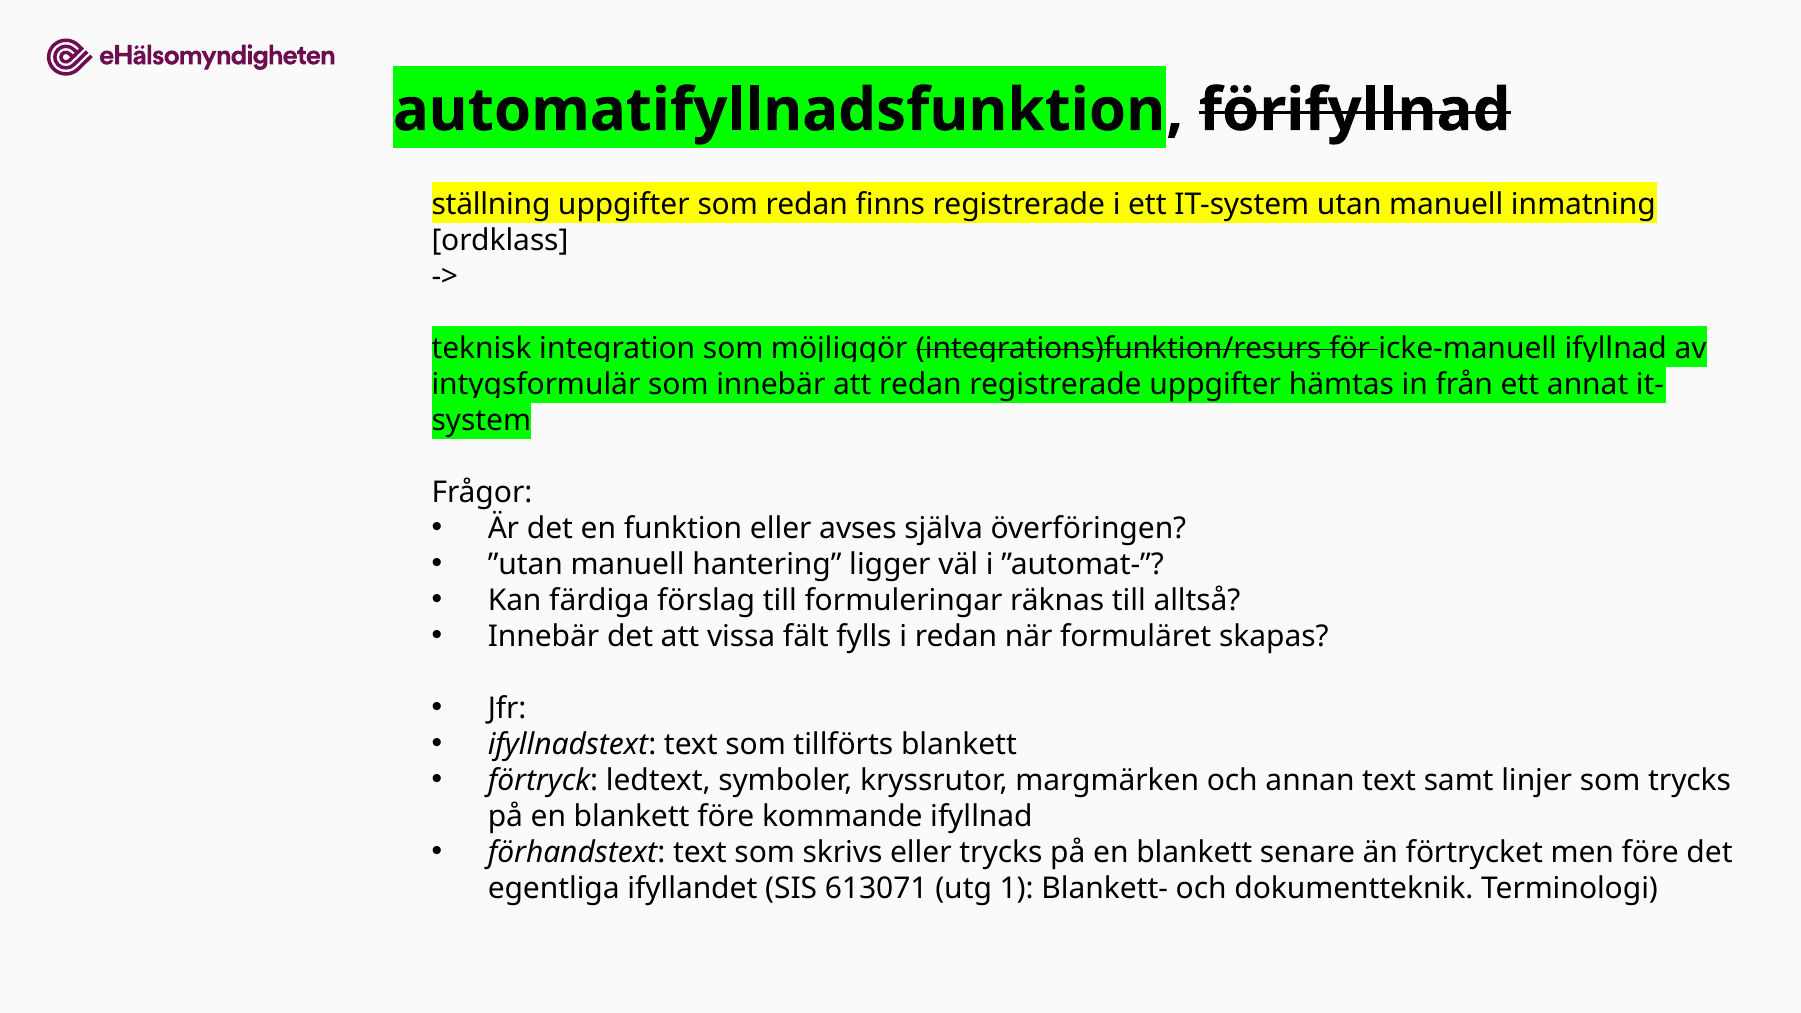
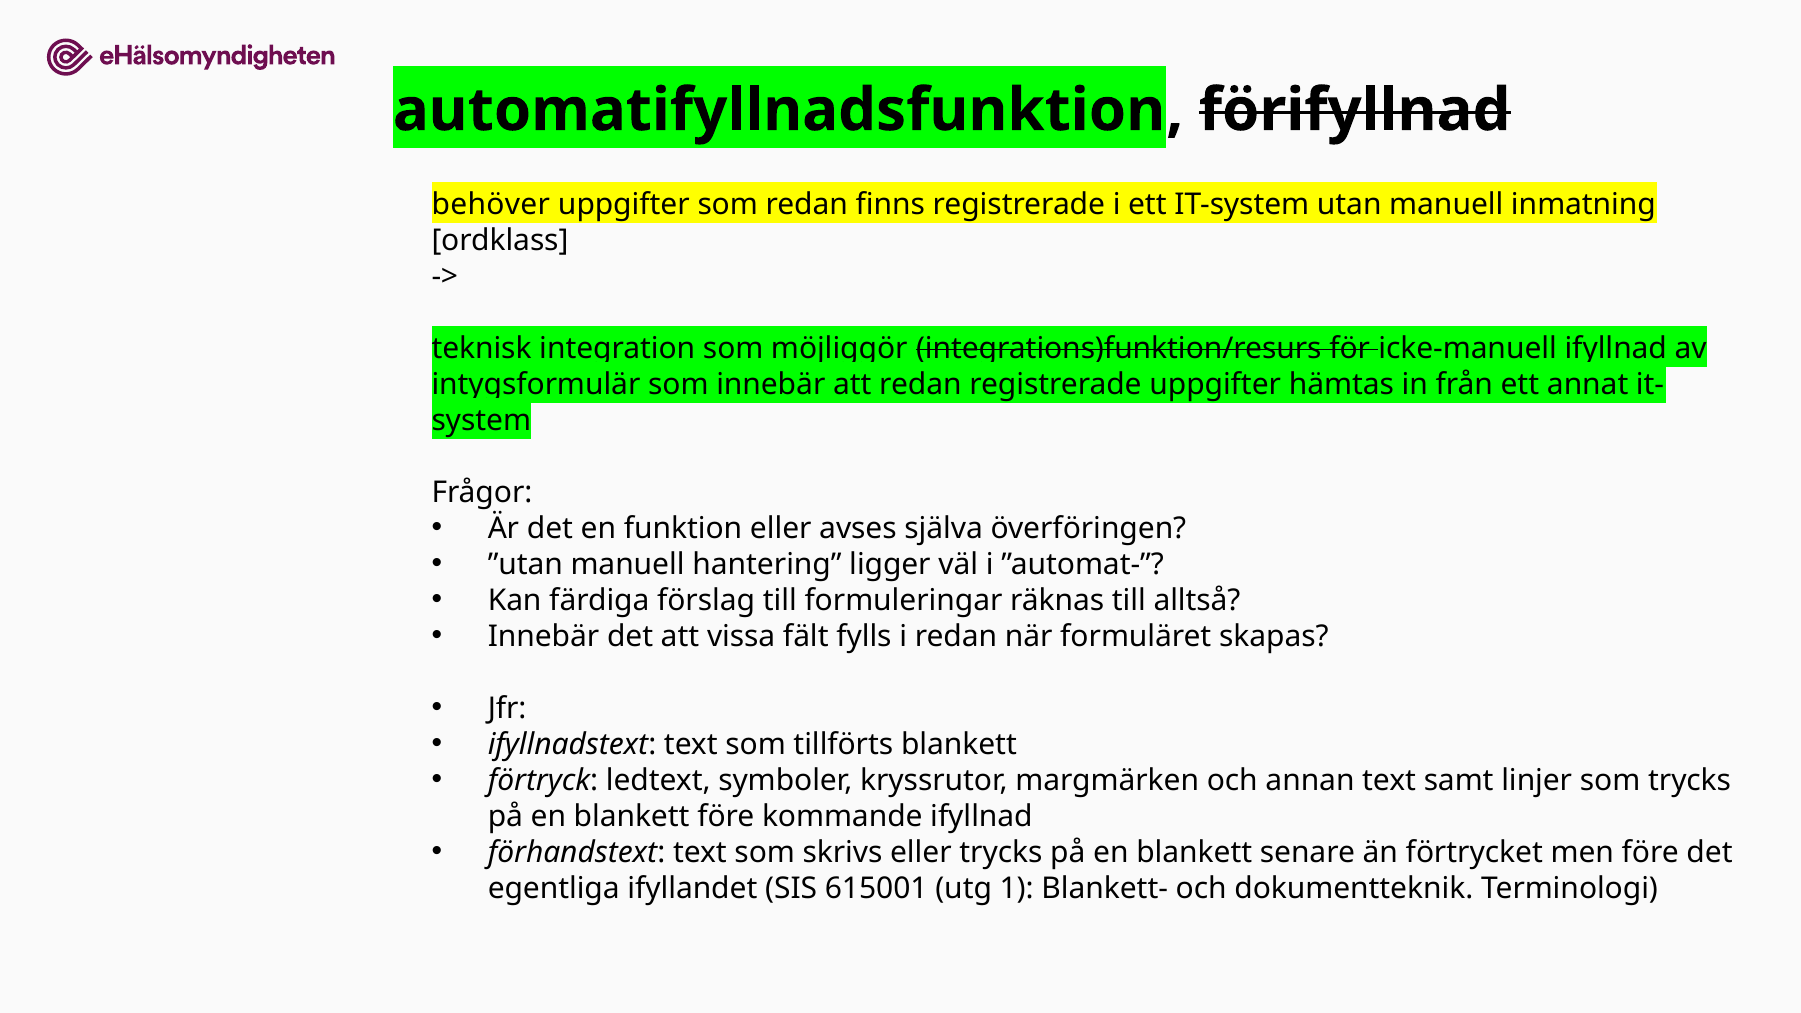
ställning: ställning -> behöver (491, 204)
613071: 613071 -> 615001 (876, 888)
